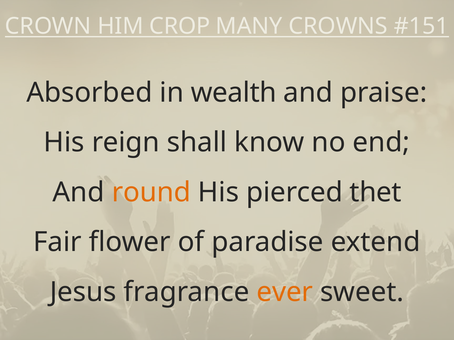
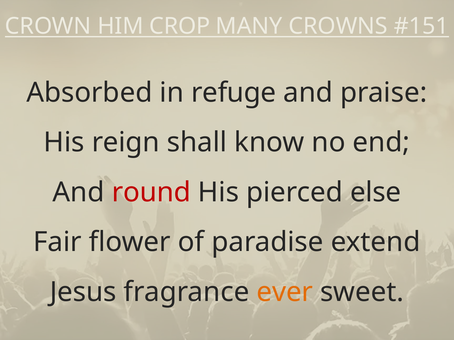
wealth: wealth -> refuge (234, 93)
round colour: orange -> red (151, 193)
thet: thet -> else (376, 193)
